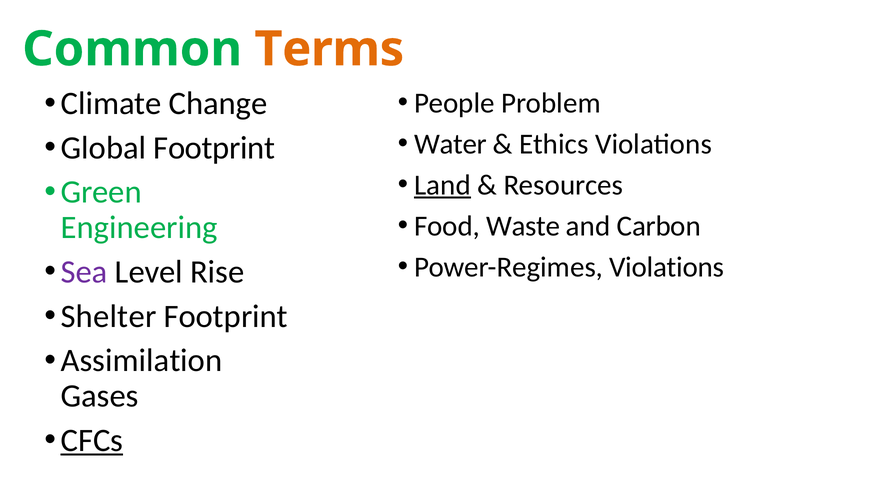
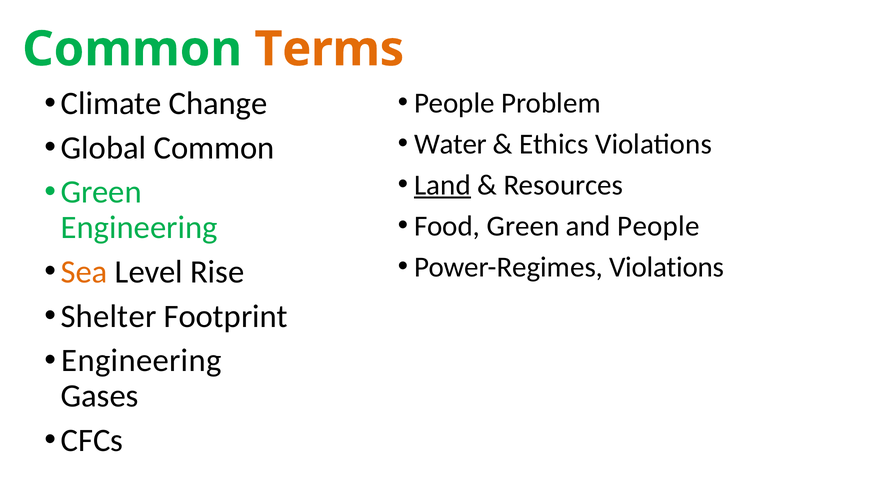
Global Footprint: Footprint -> Common (214, 148)
Food Waste: Waste -> Green (523, 226)
and Carbon: Carbon -> People (659, 226)
Sea colour: purple -> orange (84, 272)
Assimilation: Assimilation -> Engineering (141, 361)
CFCs underline: present -> none (92, 440)
